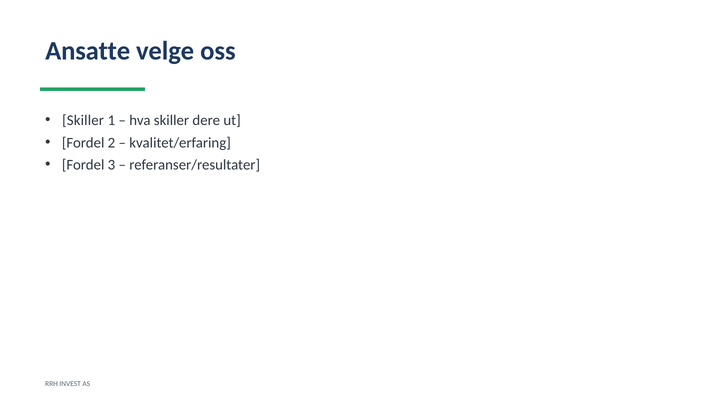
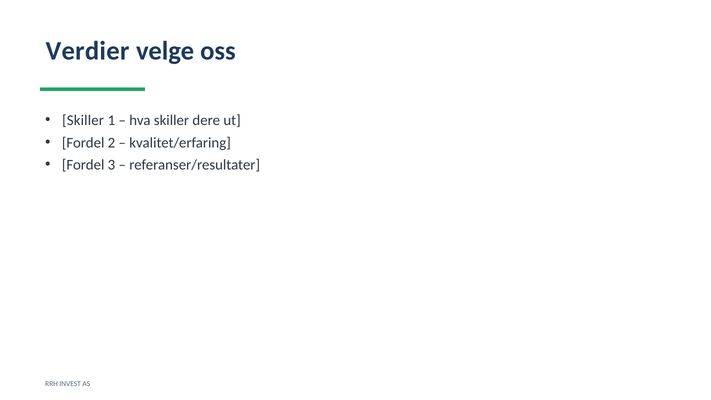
Ansatte: Ansatte -> Verdier (87, 51)
